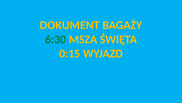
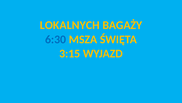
DOKUMENT: DOKUMENT -> LOKALNYCH (70, 25)
6:30 colour: green -> blue (56, 39)
0:15: 0:15 -> 3:15 (70, 53)
